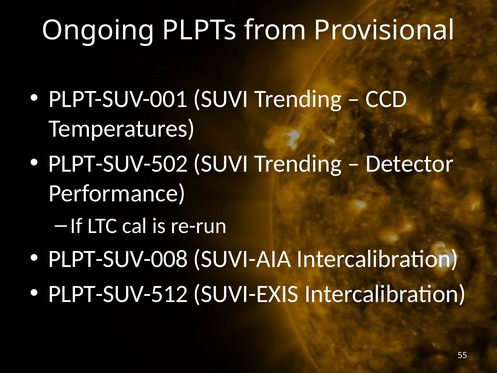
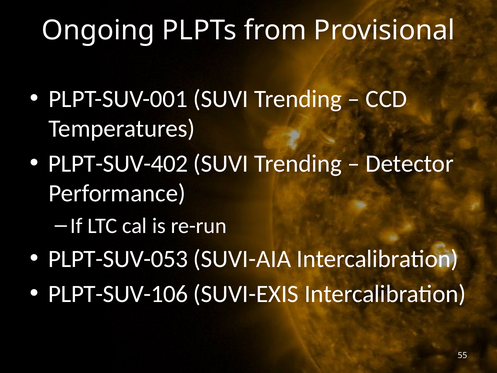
PLPT-SUV-502: PLPT-SUV-502 -> PLPT-SUV-402 (118, 163)
PLPT-SUV-008: PLPT-SUV-008 -> PLPT-SUV-053 (118, 259)
PLPT-SUV-512: PLPT-SUV-512 -> PLPT-SUV-106 (118, 294)
